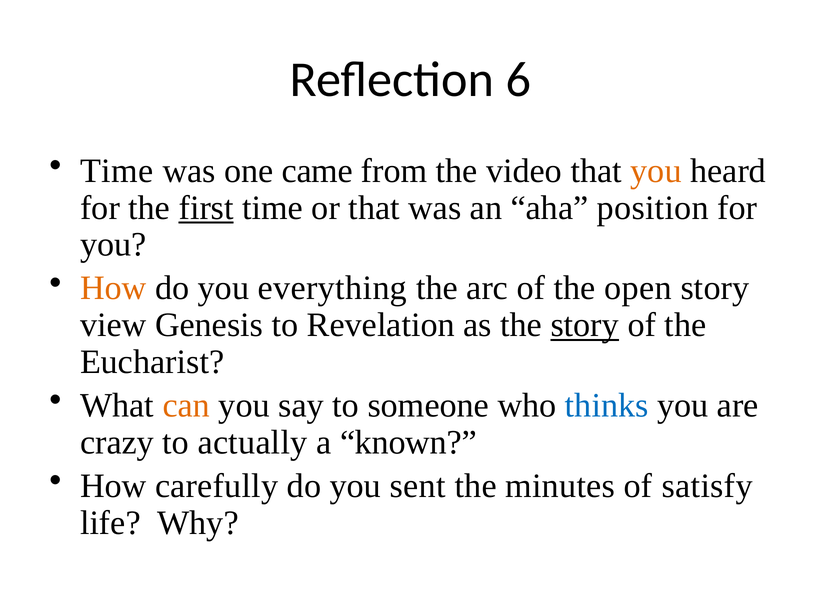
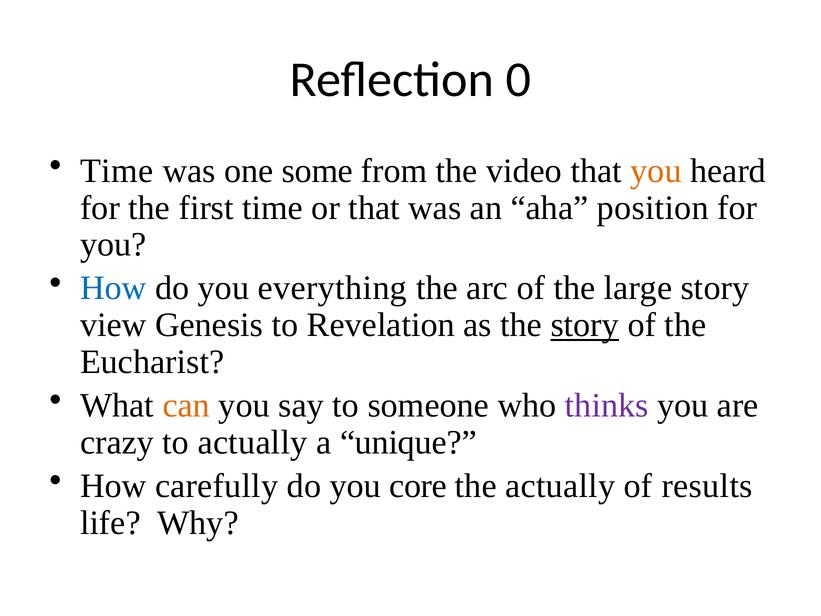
6: 6 -> 0 (518, 79)
came: came -> some (317, 171)
first underline: present -> none (206, 208)
How colour: orange -> blue (113, 288)
open: open -> large (638, 288)
thinks colour: blue -> purple (607, 405)
known: known -> unique (408, 442)
sent: sent -> core (418, 486)
the minutes: minutes -> actually (560, 486)
satisfy: satisfy -> results (707, 486)
